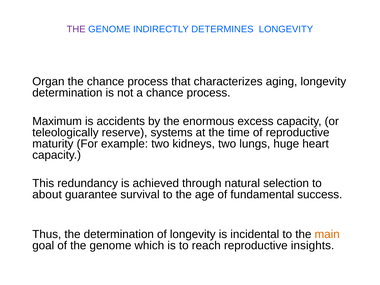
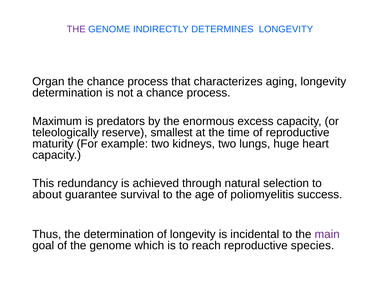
accidents: accidents -> predators (121, 121)
systems: systems -> smallest (172, 132)
fundamental: fundamental -> poliomyelitis (262, 195)
main colour: orange -> purple (327, 234)
insights: insights -> species (313, 246)
